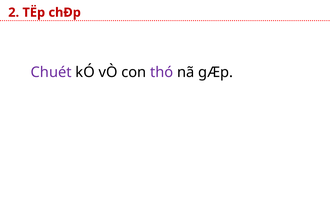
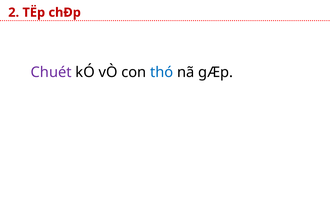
thó colour: purple -> blue (162, 73)
